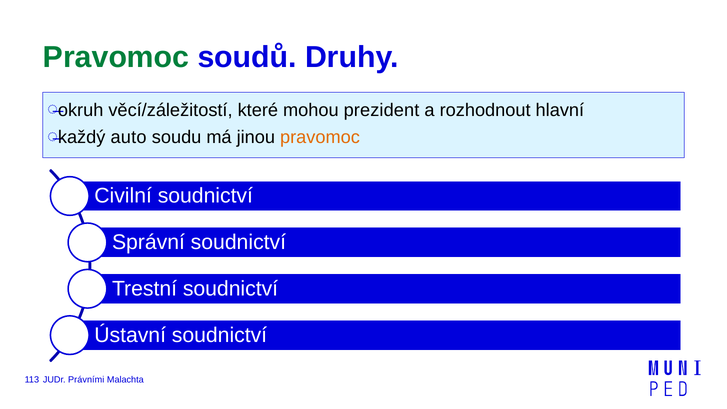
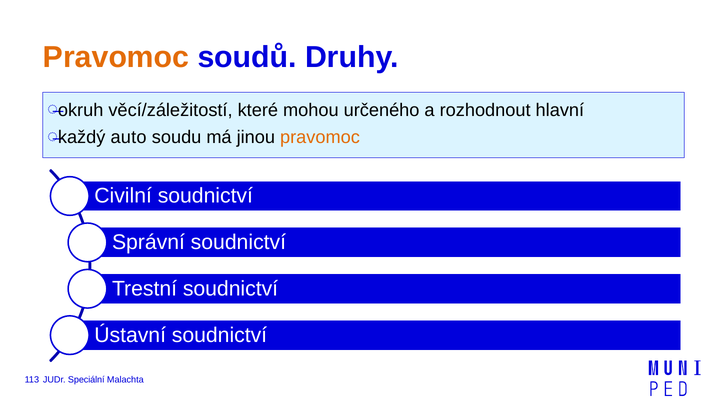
Pravomoc colour: green -> orange (116, 57)
prezident: prezident -> určeného (382, 110)
Právními: Právními -> Speciální (86, 379)
